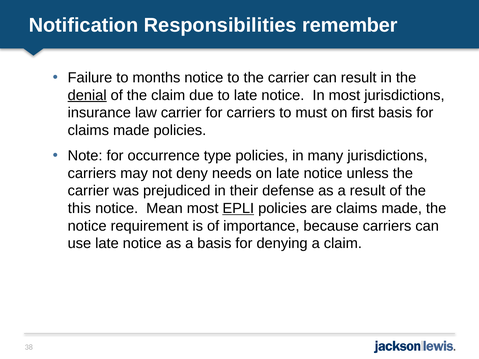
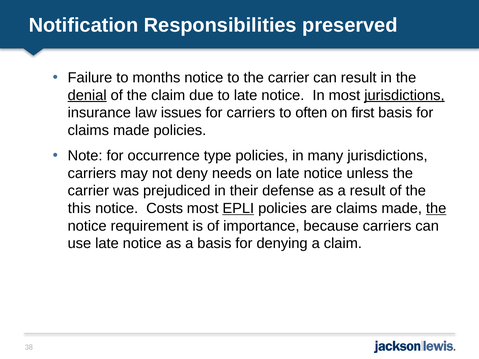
remember: remember -> preserved (350, 25)
jurisdictions underline: none -> present (404, 95)
law carrier: carrier -> issues (181, 113)
must: must -> often (311, 113)
Mean: Mean -> Costs (165, 208)
the underline: none -> present (436, 208)
